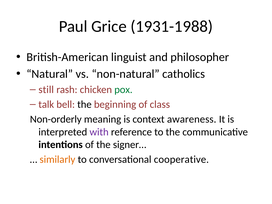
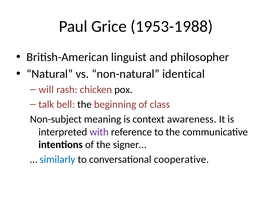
1931-1988: 1931-1988 -> 1953-1988 (172, 26)
catholics: catholics -> identical (184, 74)
still: still -> will (46, 90)
pox colour: green -> black (123, 90)
Non-orderly: Non-orderly -> Non-subject (56, 119)
similarly colour: orange -> blue (57, 159)
